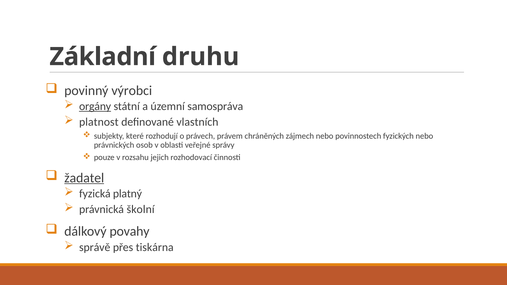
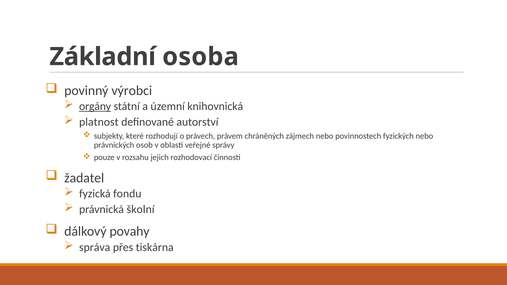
druhu: druhu -> osoba (201, 57)
samospráva: samospráva -> knihovnická (215, 106)
vlastních: vlastních -> autorství (197, 122)
žadatel underline: present -> none (84, 178)
platný: platný -> fondu (127, 194)
správě: správě -> správa (95, 247)
